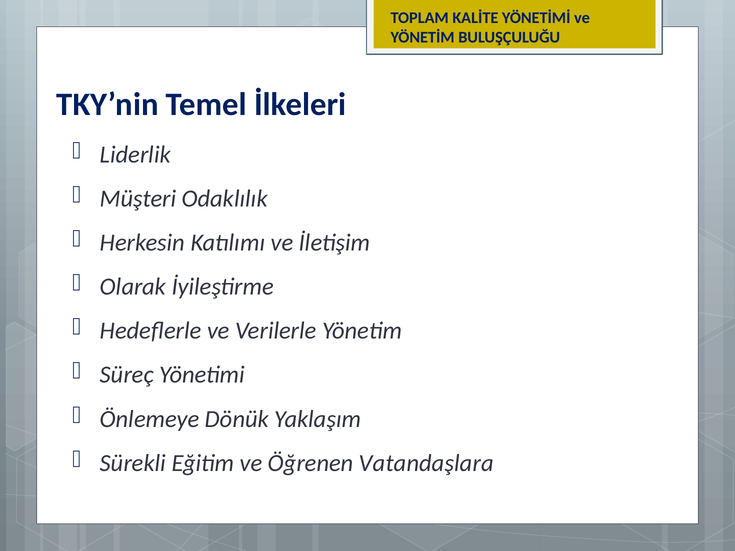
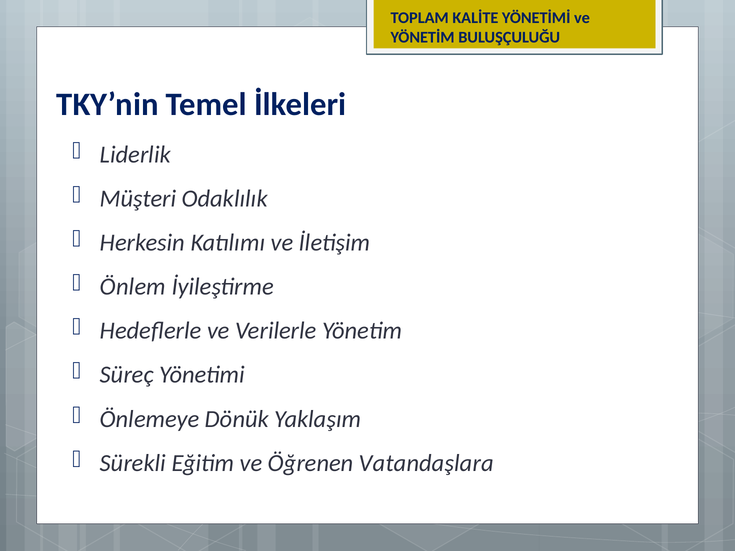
Olarak: Olarak -> Önlem (133, 287)
